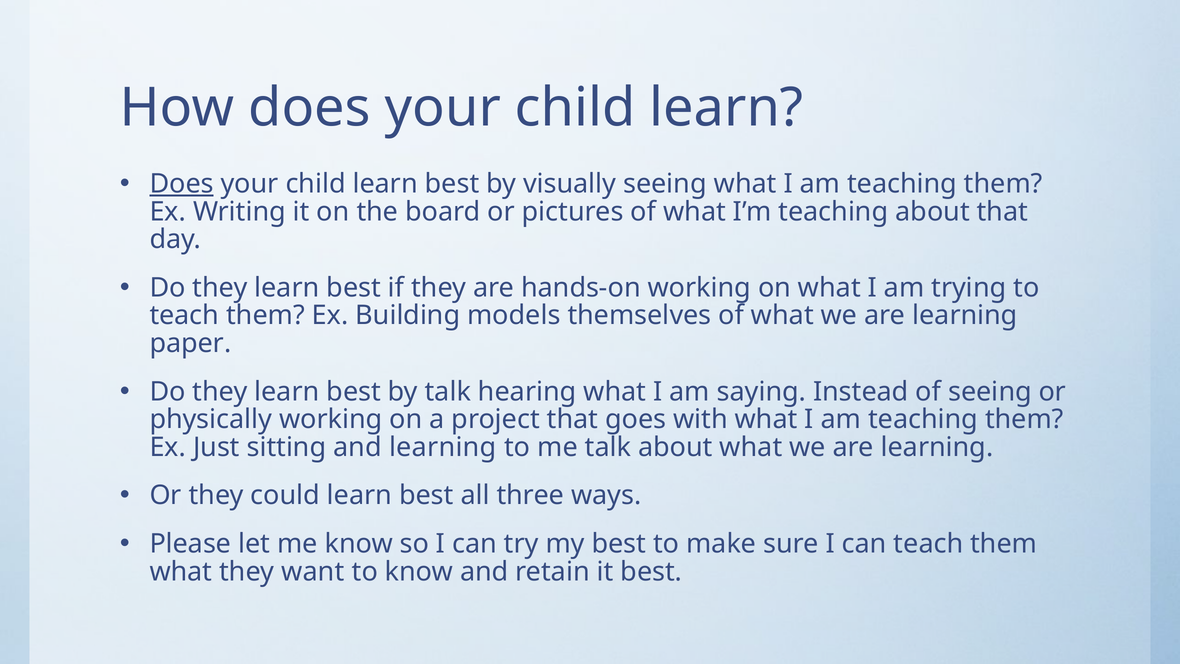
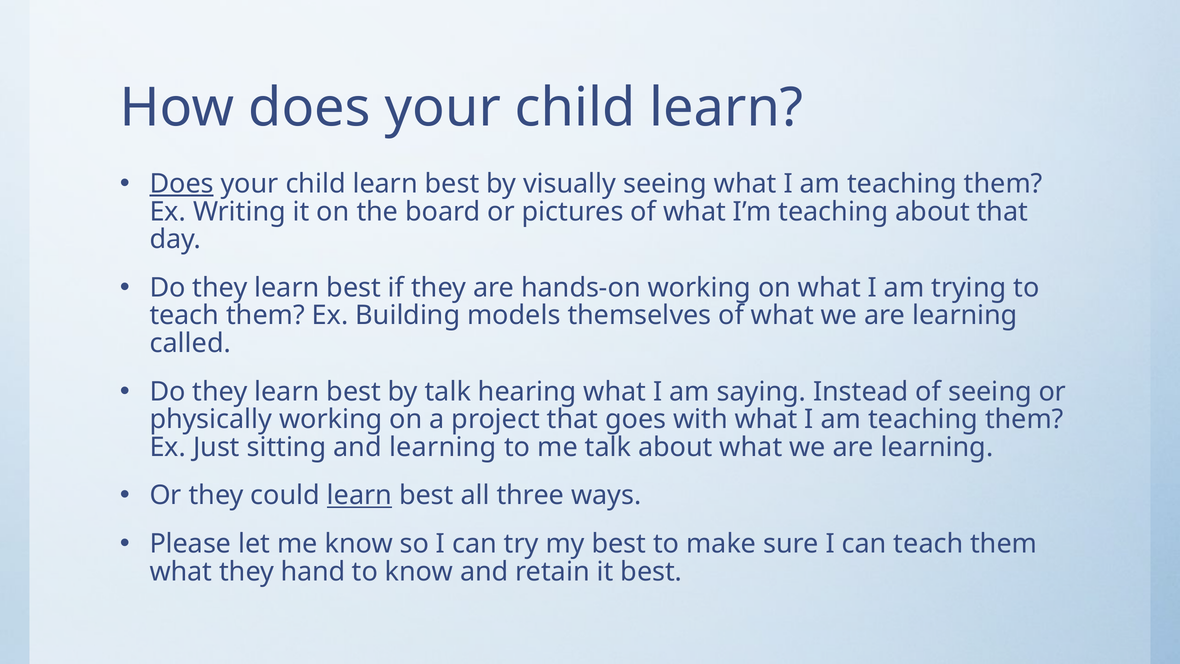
paper: paper -> called (190, 343)
learn underline: none -> present (360, 495)
want: want -> hand (313, 572)
